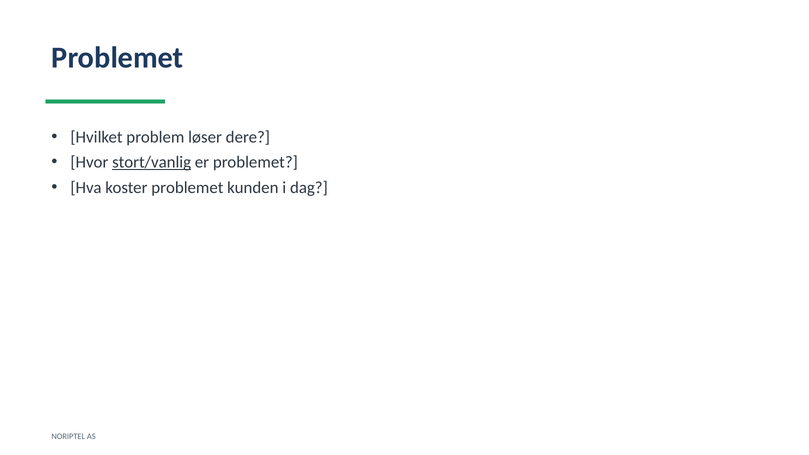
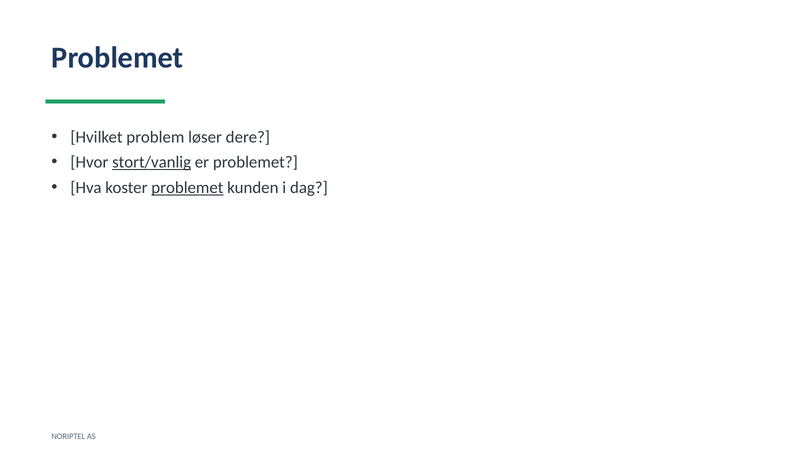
problemet underline: none -> present (187, 188)
